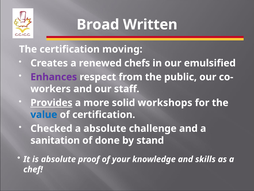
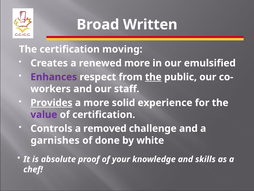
renewed chefs: chefs -> more (137, 63)
the underline: none -> present (153, 77)
workshops: workshops -> experience (165, 103)
value colour: blue -> purple (44, 114)
Checked: Checked -> Controls (51, 128)
a absolute: absolute -> removed (105, 128)
sanitation: sanitation -> garnishes (55, 140)
stand: stand -> white (150, 140)
